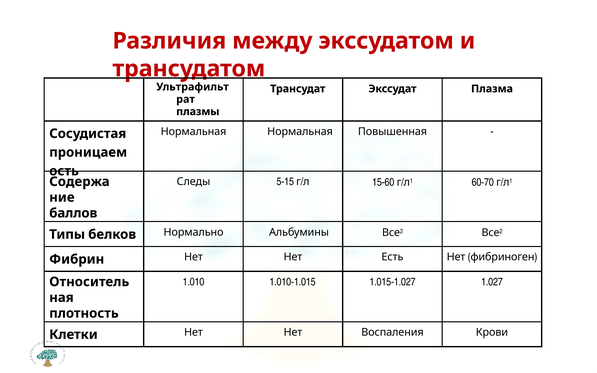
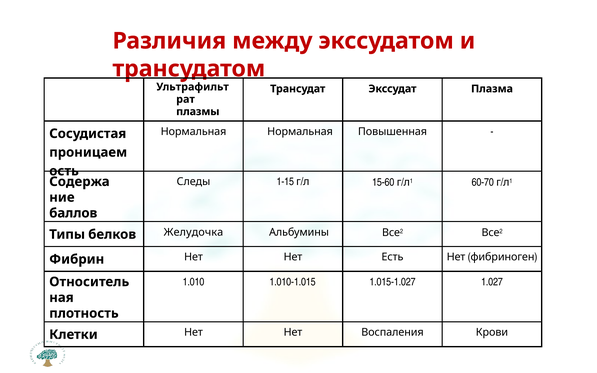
5-15: 5-15 -> 1-15 (285, 182)
Нормально: Нормально -> Желудочка (193, 232)
